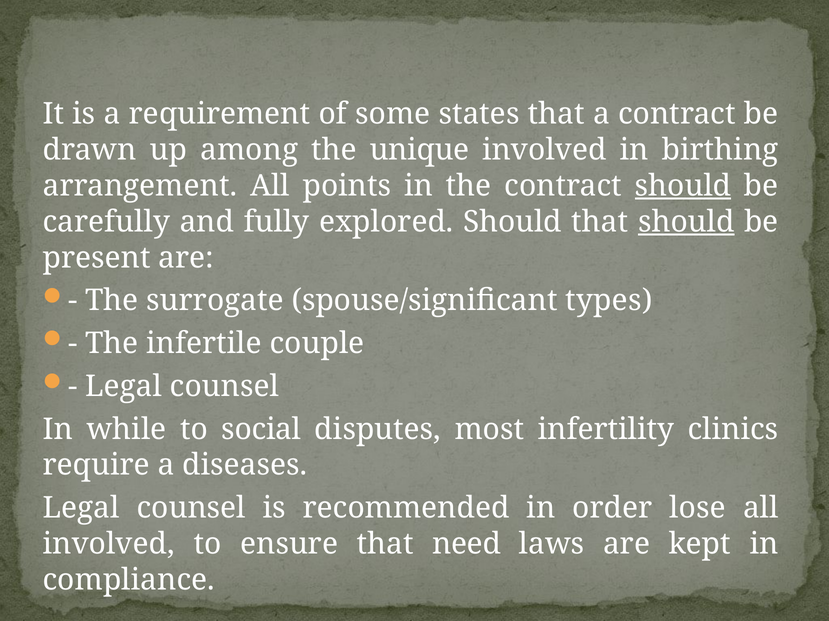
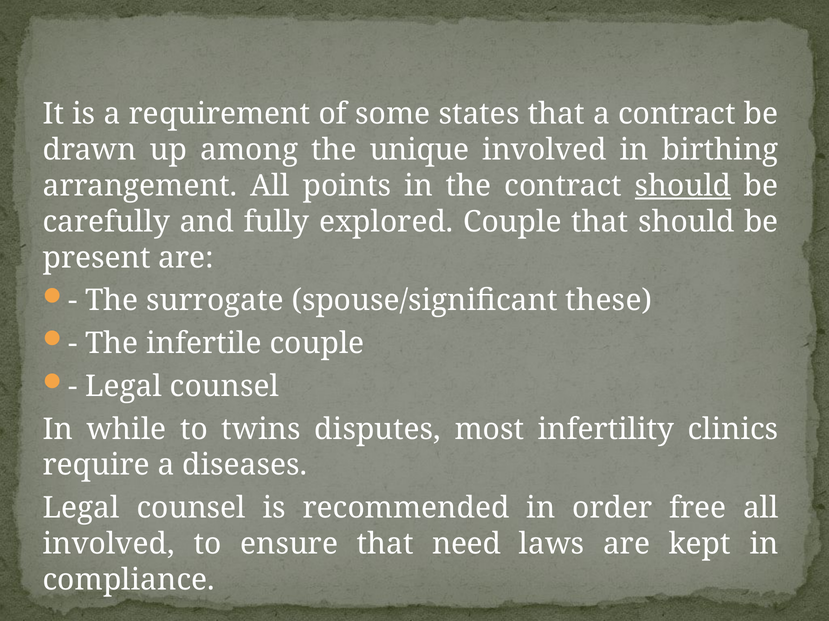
explored Should: Should -> Couple (512, 222)
should underline: present -> none (686, 222)
types: types -> these (609, 301)
social: social -> twins (261, 430)
lose: lose -> free (698, 509)
